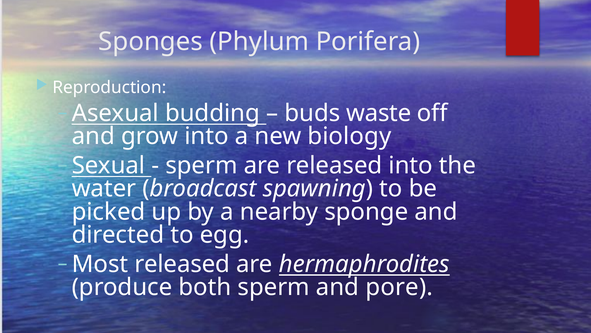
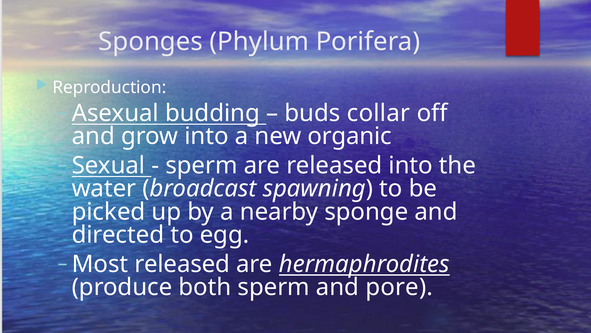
waste: waste -> collar (378, 113)
biology: biology -> organic (350, 136)
